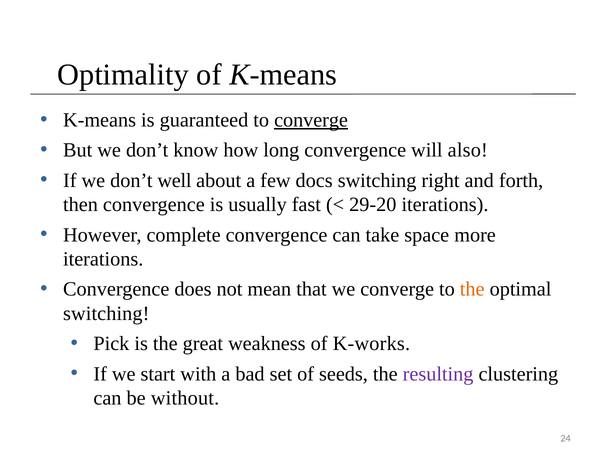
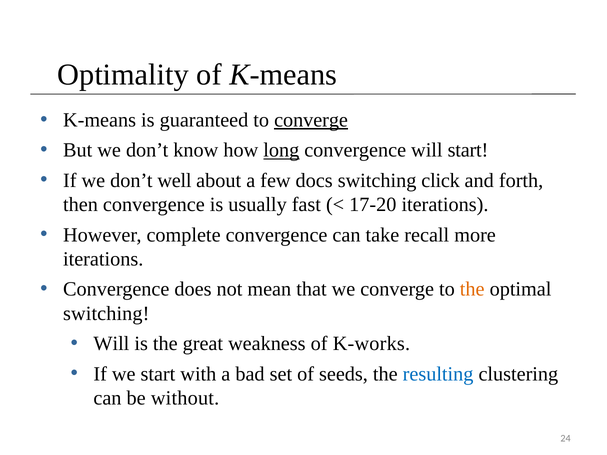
long underline: none -> present (281, 150)
will also: also -> start (468, 150)
right: right -> click (441, 181)
29-20: 29-20 -> 17-20 (373, 205)
space: space -> recall (427, 235)
Pick: Pick -> Will (111, 344)
resulting colour: purple -> blue (438, 374)
